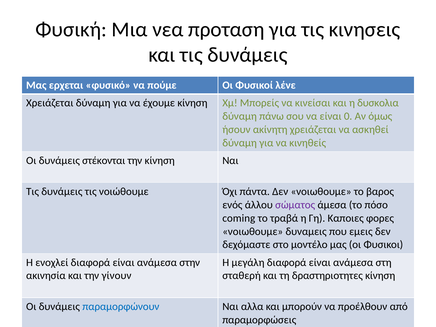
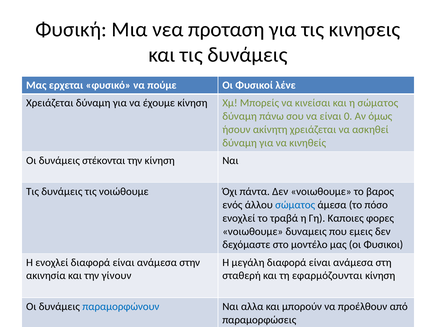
η δυσκολια: δυσκολια -> σώματος (378, 103)
σώματος colour: purple -> blue (295, 205)
coming: coming -> ενοχλεί (239, 218)
δραστηριοτητες: δραστηριοτητες -> εφαρμόζουνται (327, 276)
